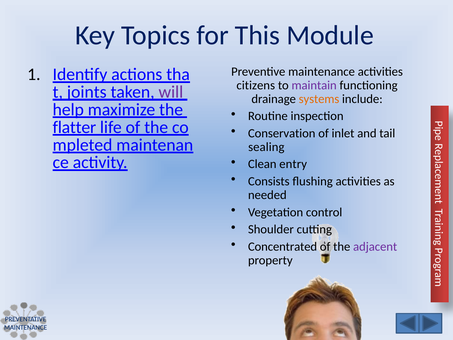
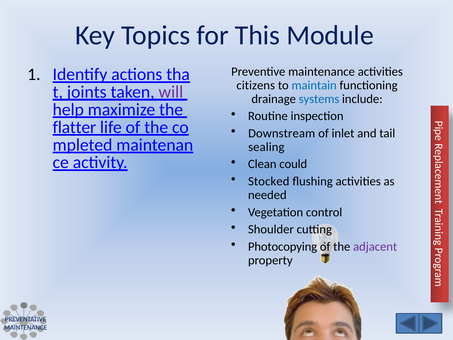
maintain colour: purple -> blue (314, 85)
systems colour: orange -> blue (319, 99)
Conservation: Conservation -> Downstream (282, 133)
entry: entry -> could (293, 164)
Consists: Consists -> Stocked (269, 181)
Concentrated: Concentrated -> Photocopying (283, 246)
